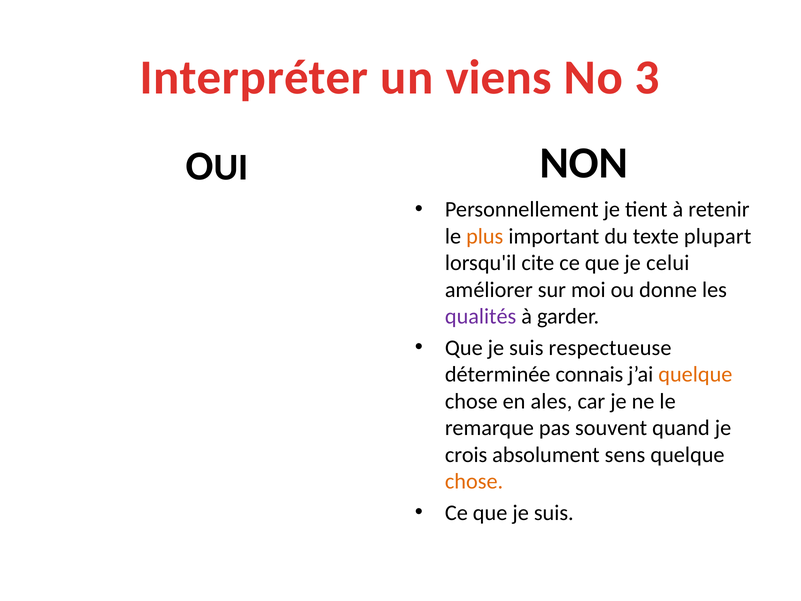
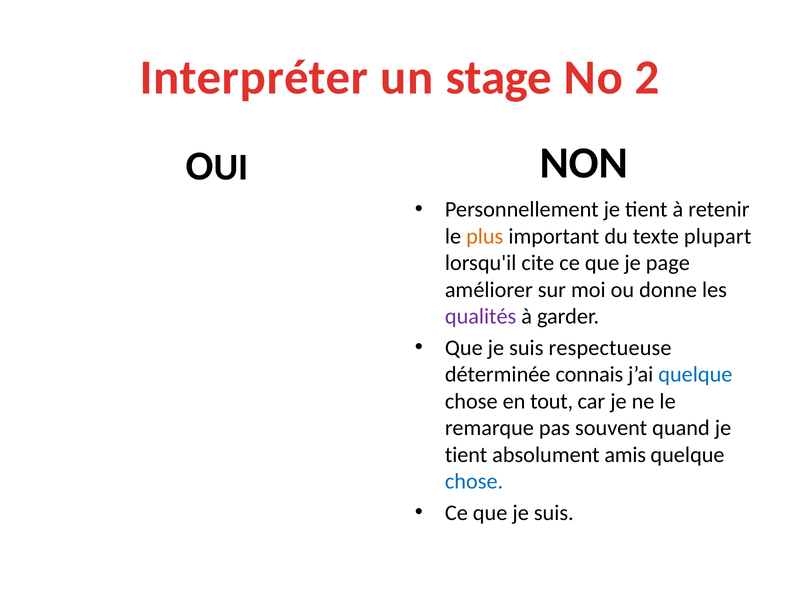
viens: viens -> stage (499, 78)
3: 3 -> 2 (647, 78)
celui: celui -> page (668, 263)
quelque colour: orange -> blue (695, 374)
ales: ales -> tout (552, 401)
crois: crois -> tient (466, 455)
sens: sens -> amis (625, 455)
chose colour: orange -> blue (474, 481)
